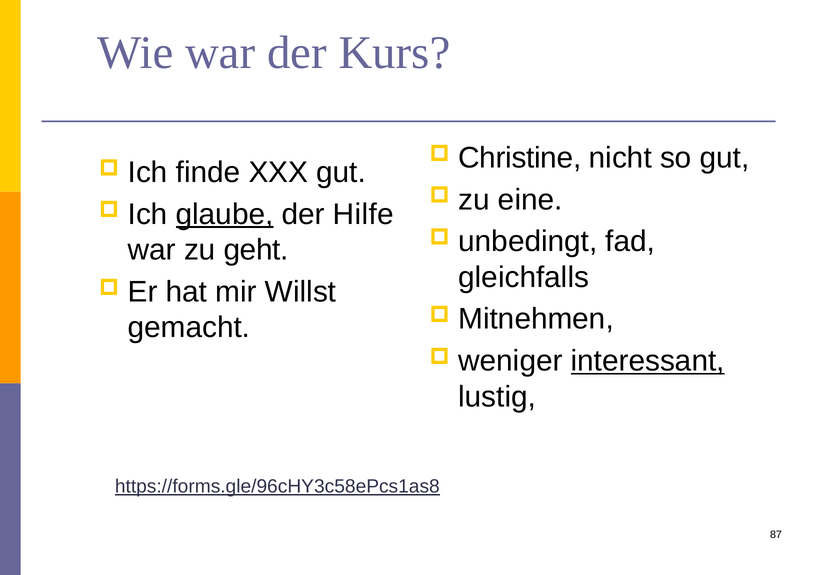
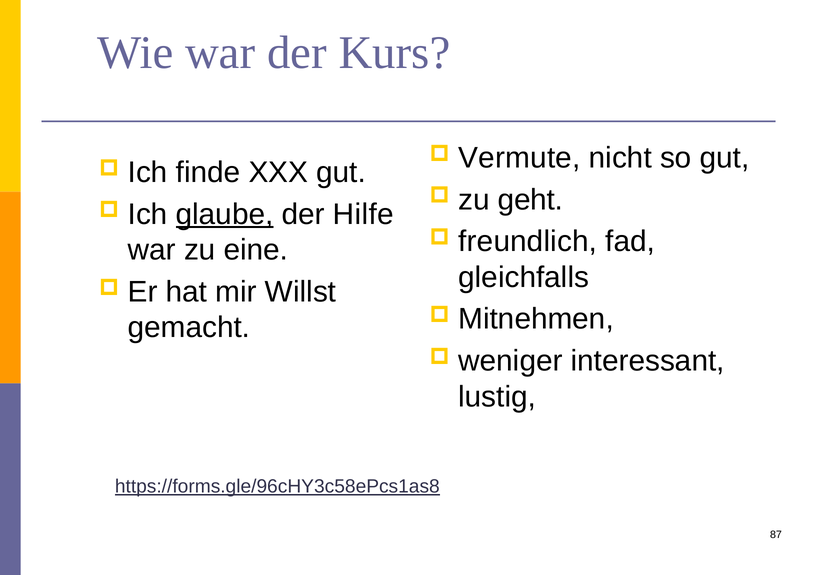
Christine: Christine -> Vermute (519, 158)
eine: eine -> geht (530, 200)
unbedingt: unbedingt -> freundlich (528, 242)
geht: geht -> eine (256, 250)
interessant underline: present -> none (648, 361)
